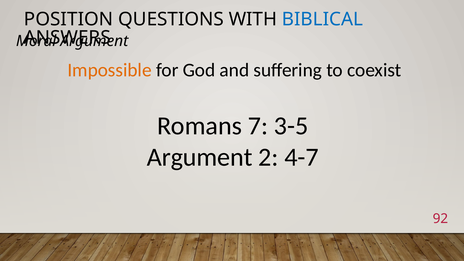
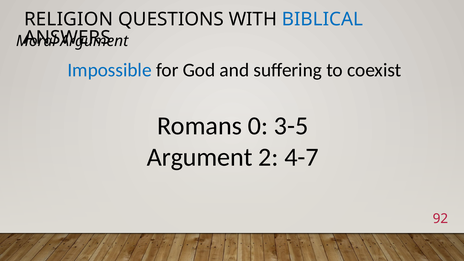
POSITION: POSITION -> RELIGION (69, 19)
Impossible colour: orange -> blue (110, 70)
7: 7 -> 0 (258, 126)
